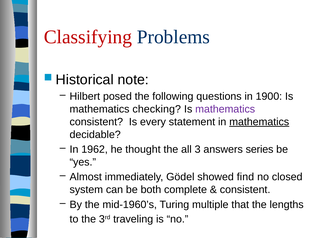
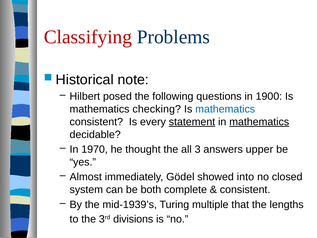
mathematics colour: purple -> blue (225, 109)
statement underline: none -> present (192, 122)
1962: 1962 -> 1970 (95, 149)
series: series -> upper (259, 149)
find: find -> into (245, 177)
mid-1960’s: mid-1960’s -> mid-1939’s (130, 204)
traveling: traveling -> divisions (133, 219)
